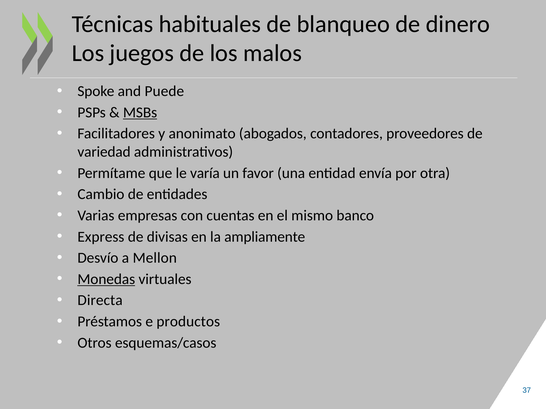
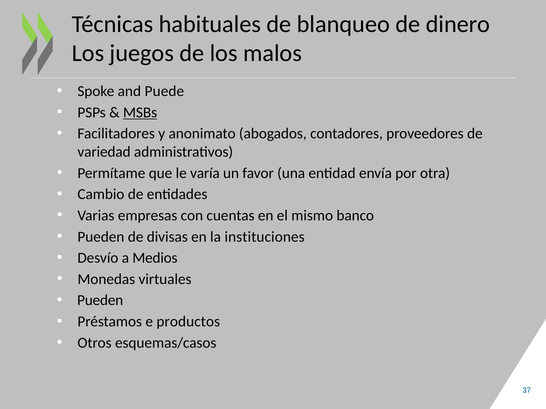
Express: Express -> Pueden (101, 237)
ampliamente: ampliamente -> instituciones (265, 237)
Mellon: Mellon -> Medios (155, 258)
Monedas underline: present -> none (106, 279)
Directa: Directa -> Pueden (100, 301)
